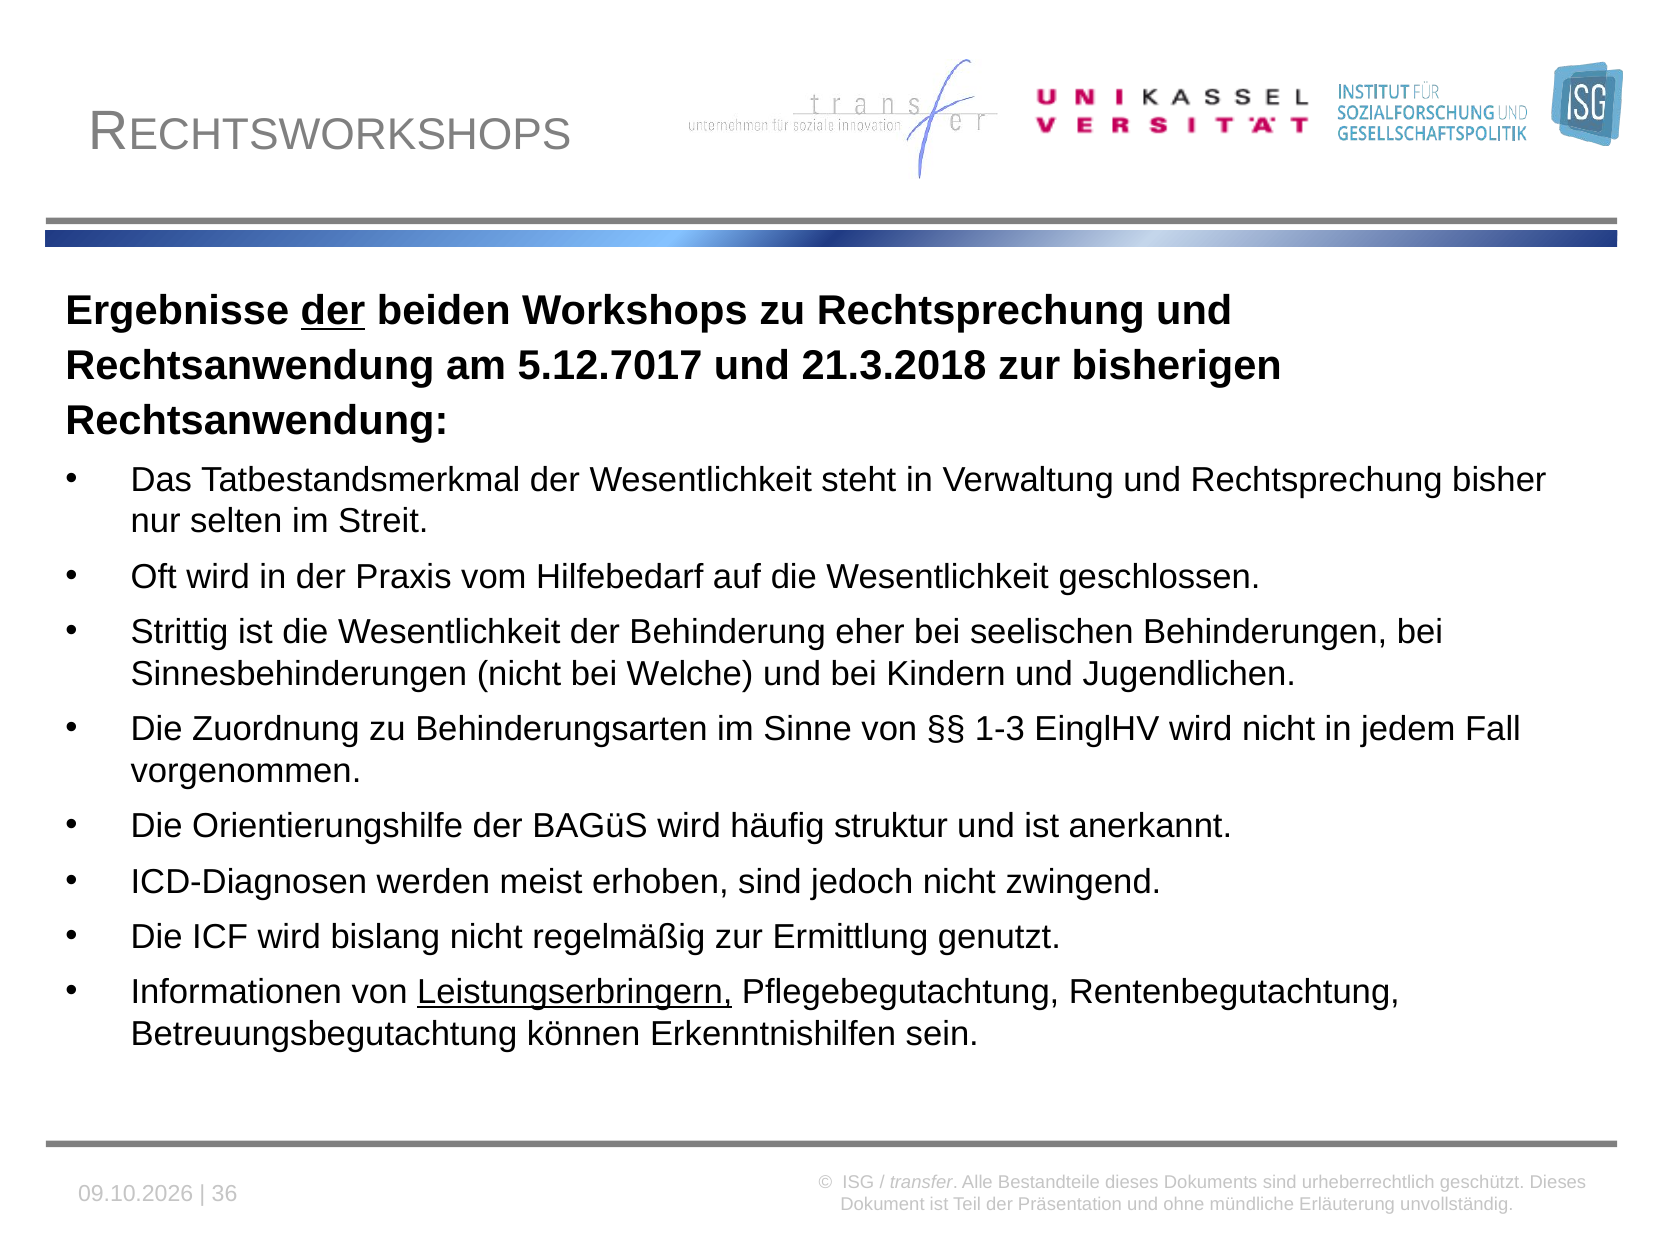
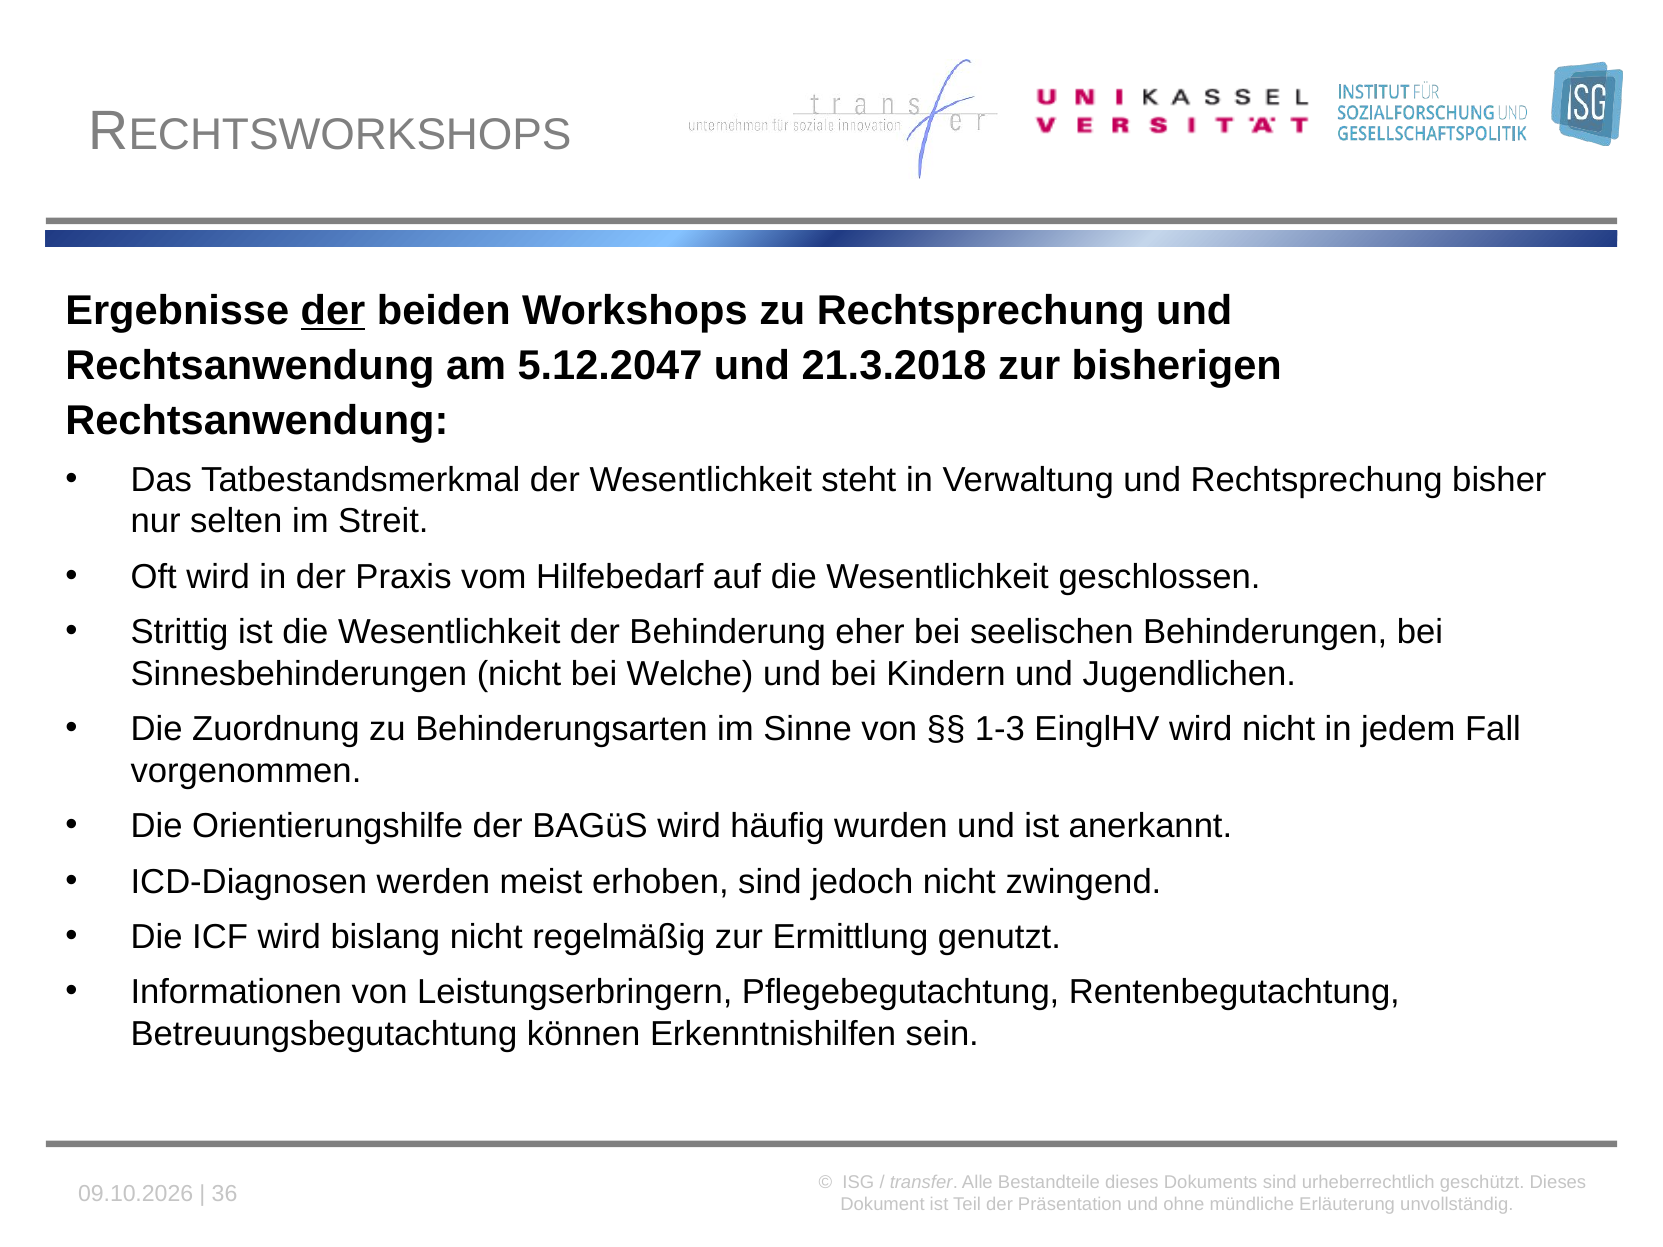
5.12.7017: 5.12.7017 -> 5.12.2047 (610, 366)
struktur: struktur -> wurden (891, 826)
Leistungserbringern underline: present -> none (575, 993)
